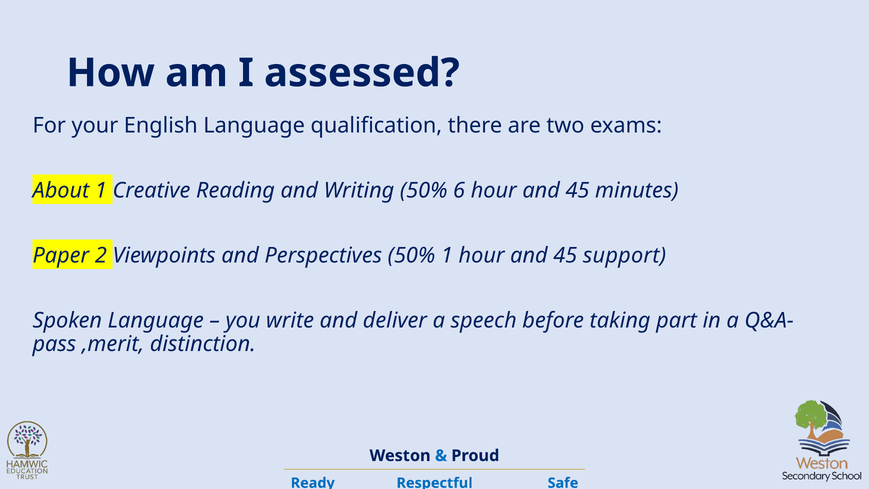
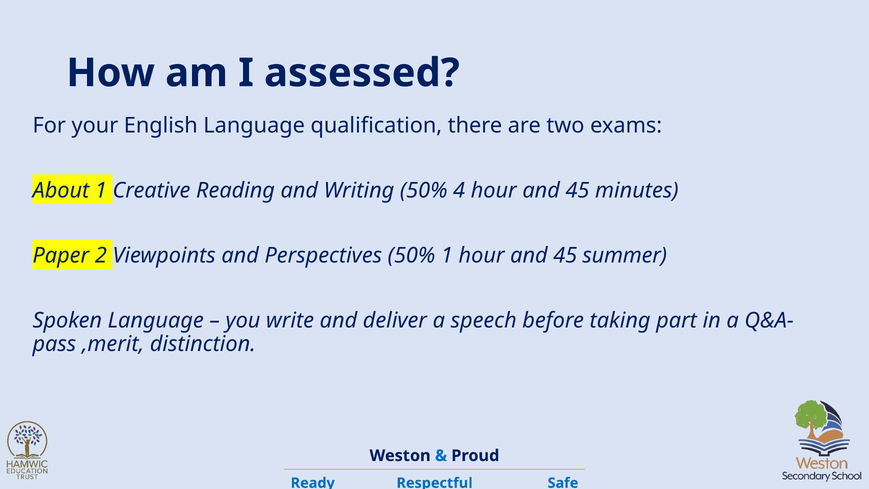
6: 6 -> 4 (459, 190)
support: support -> summer (625, 255)
